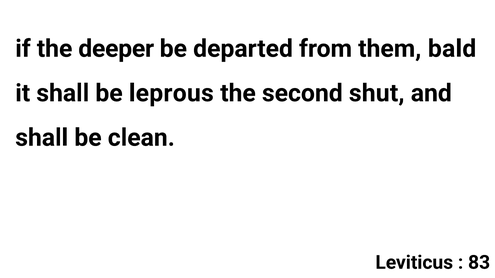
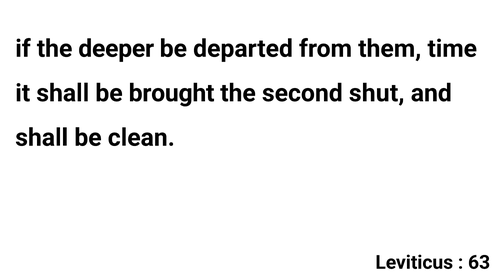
bald: bald -> time (452, 49)
leprous: leprous -> brought (172, 93)
83: 83 -> 63 (479, 263)
